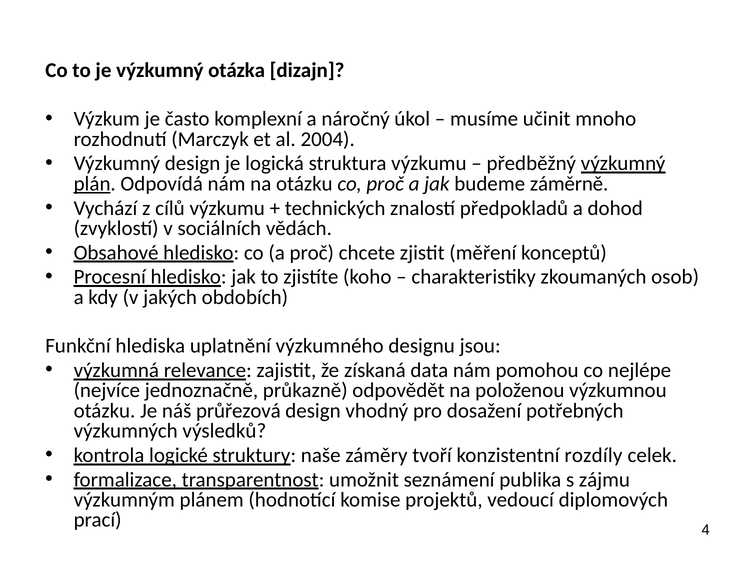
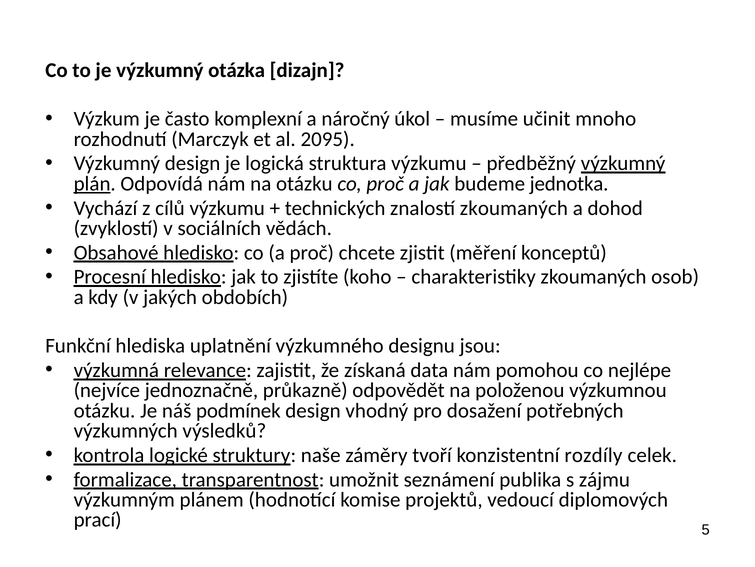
2004: 2004 -> 2095 (328, 139)
záměrně: záměrně -> jednotka (569, 183)
znalostí předpokladů: předpokladů -> zkoumaných (514, 208)
průřezová: průřezová -> podmínek (238, 410)
4: 4 -> 5 (706, 529)
